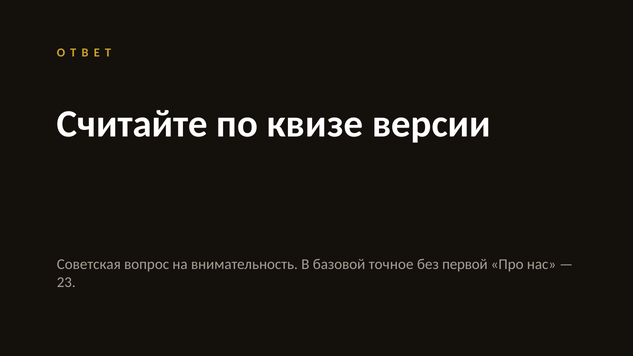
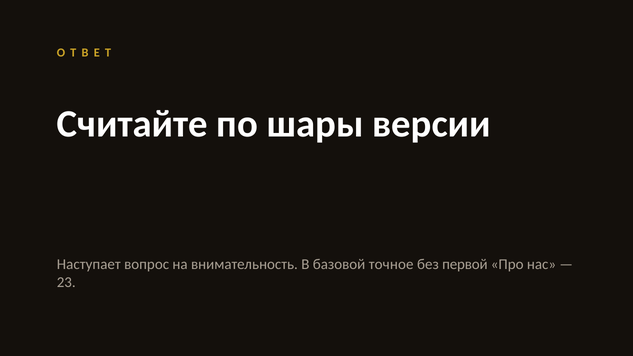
квизе: квизе -> шары (315, 124)
Советская: Советская -> Наступает (89, 264)
